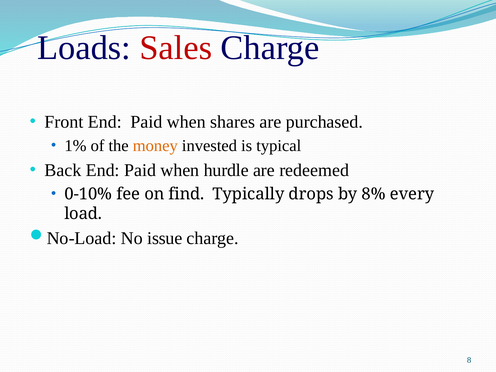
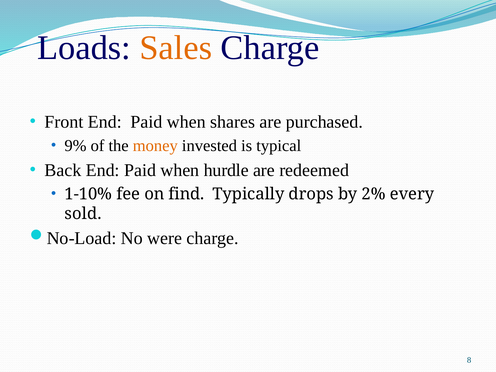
Sales colour: red -> orange (176, 48)
1%: 1% -> 9% (75, 146)
0-10%: 0-10% -> 1-10% (88, 194)
8%: 8% -> 2% (374, 194)
load: load -> sold (83, 214)
issue: issue -> were (165, 238)
